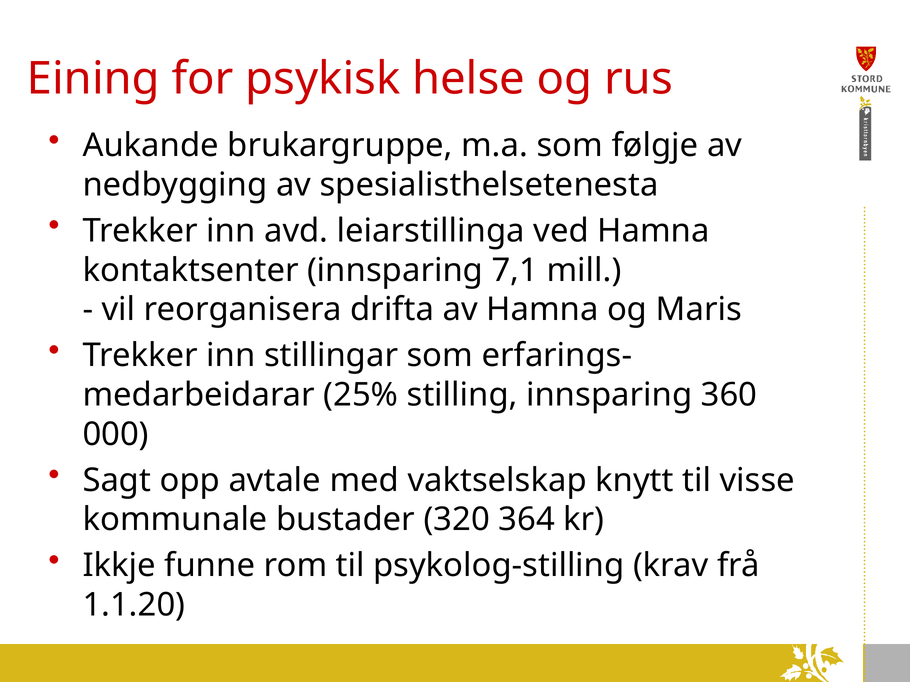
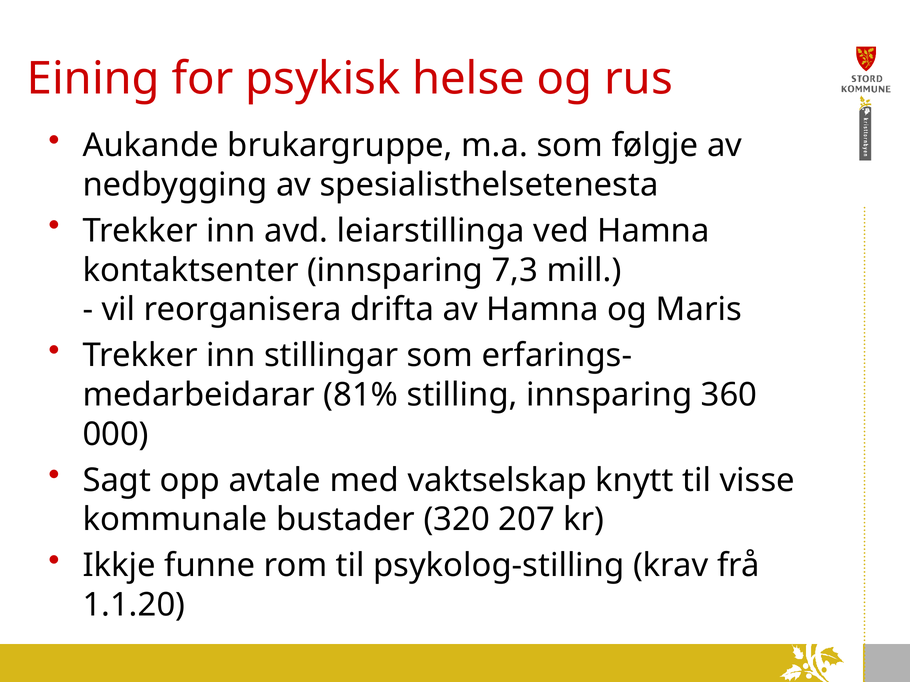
7,1: 7,1 -> 7,3 (515, 270)
25%: 25% -> 81% (361, 395)
364: 364 -> 207 (527, 520)
